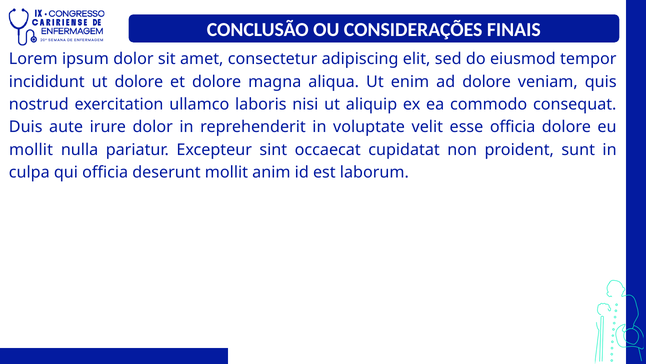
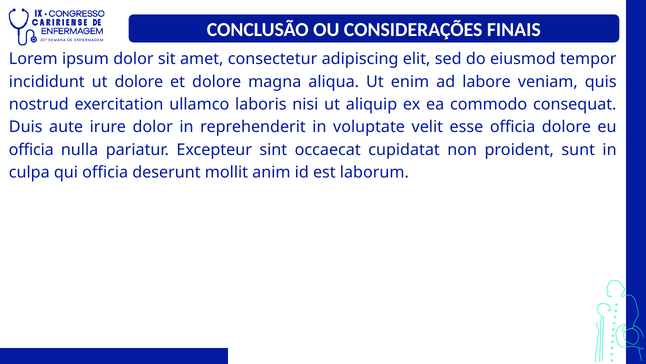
ad dolore: dolore -> labore (487, 82)
mollit: mollit -> officia (31, 149)
